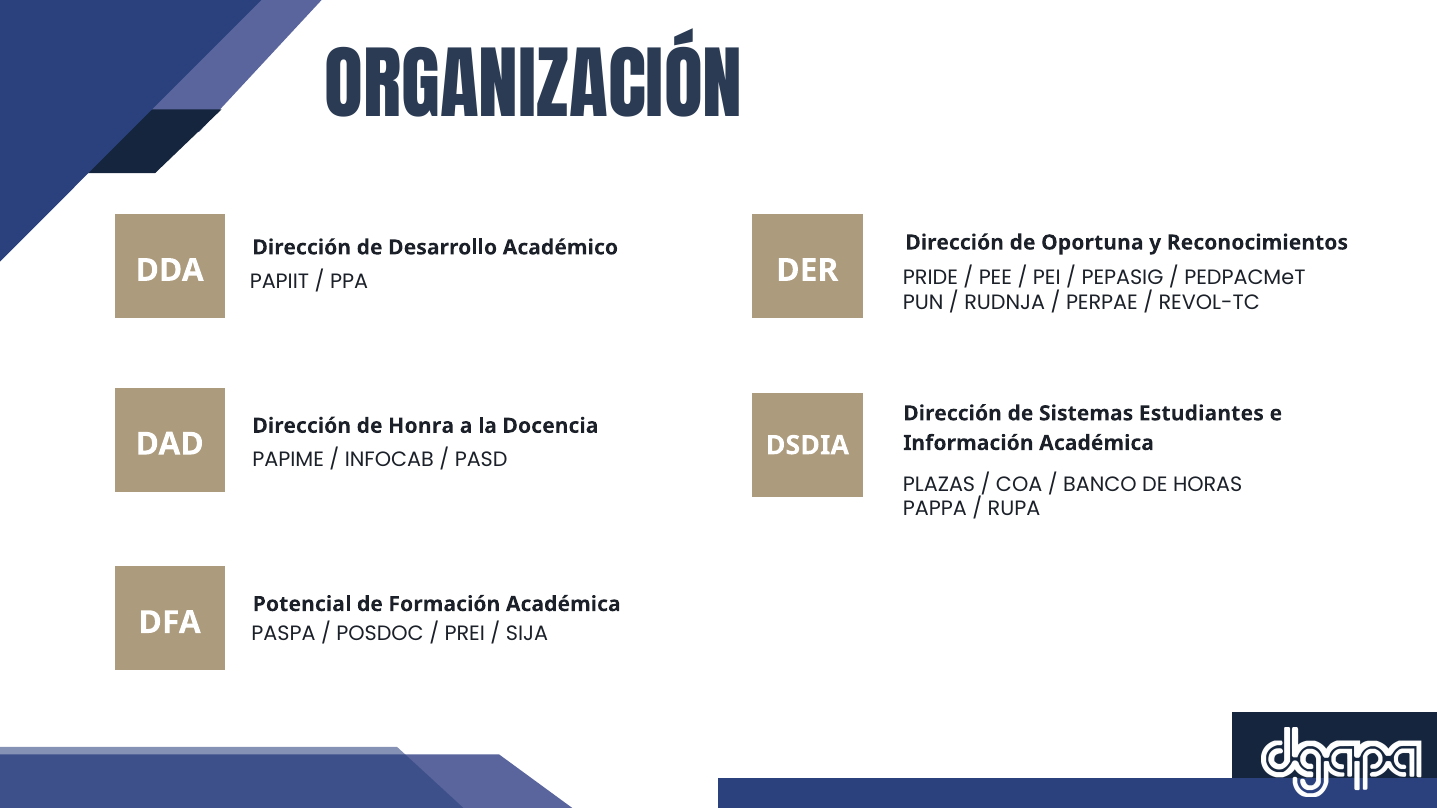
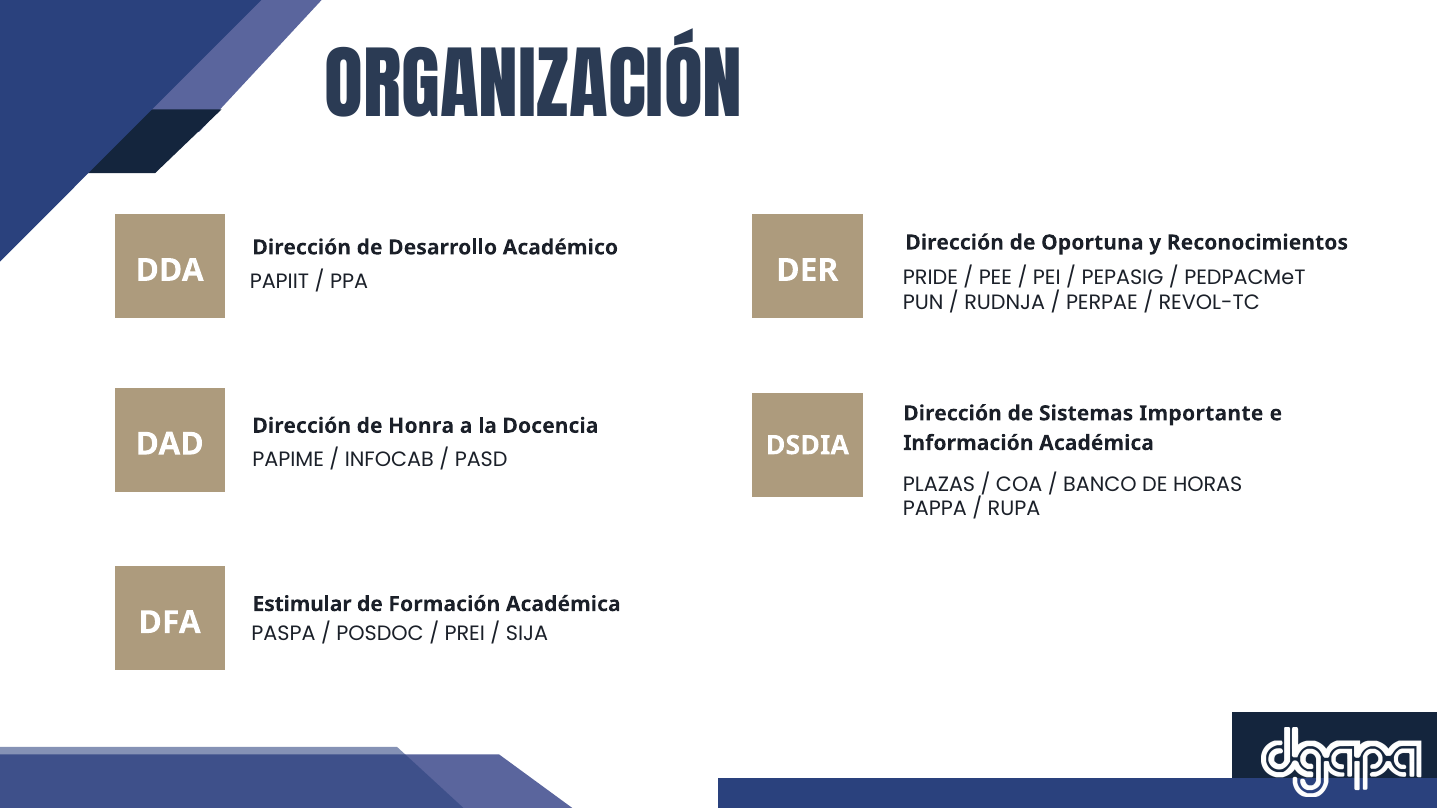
Estudiantes: Estudiantes -> Importante (1201, 414)
Potencial: Potencial -> Estimular (302, 604)
